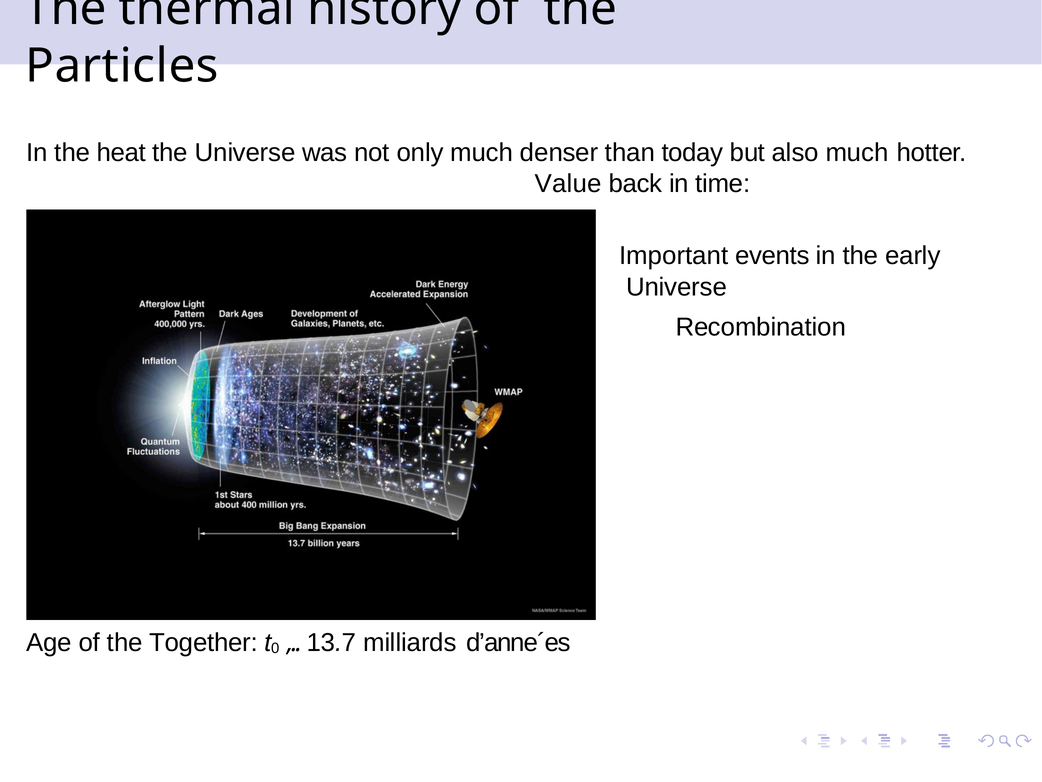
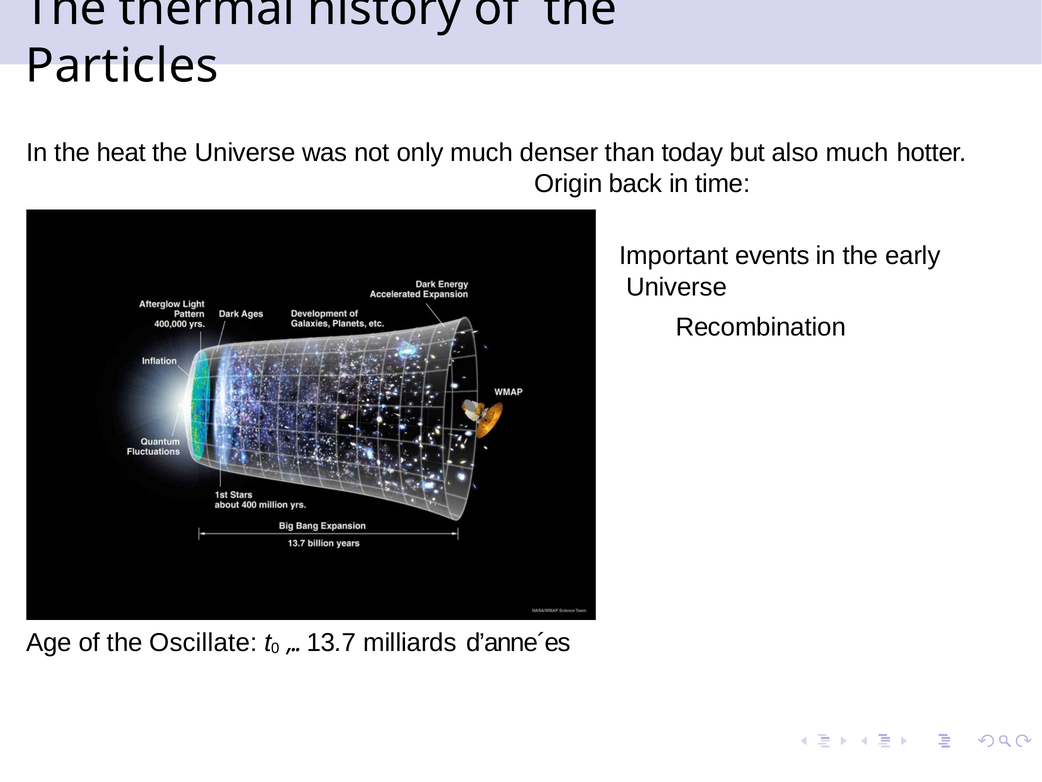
Value: Value -> Origin (568, 184)
Together: Together -> Oscillate (203, 643)
